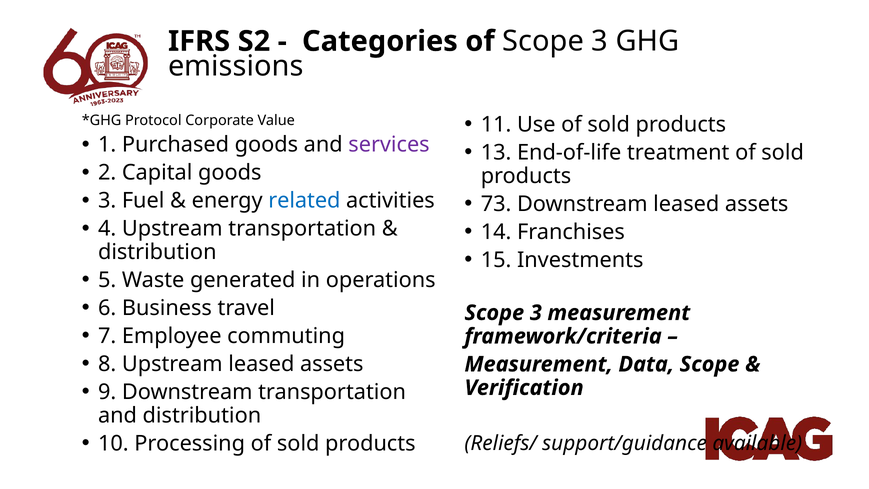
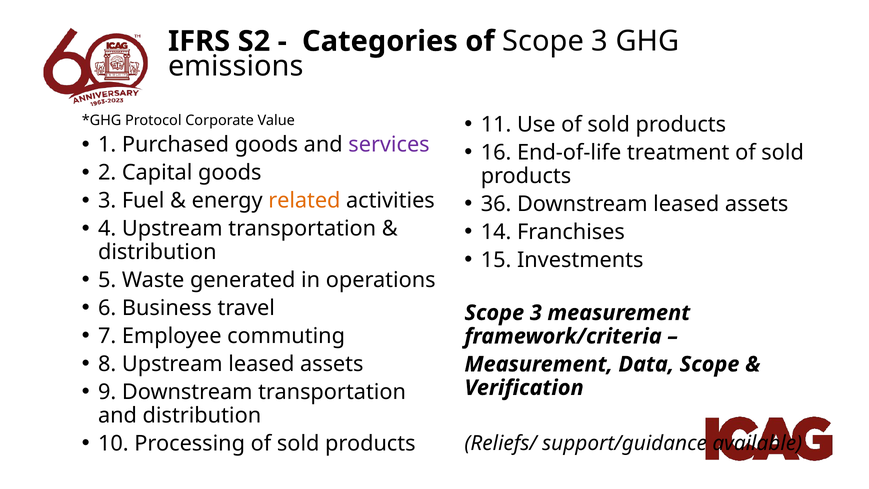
13: 13 -> 16 (496, 152)
related colour: blue -> orange (304, 200)
73: 73 -> 36 (496, 204)
